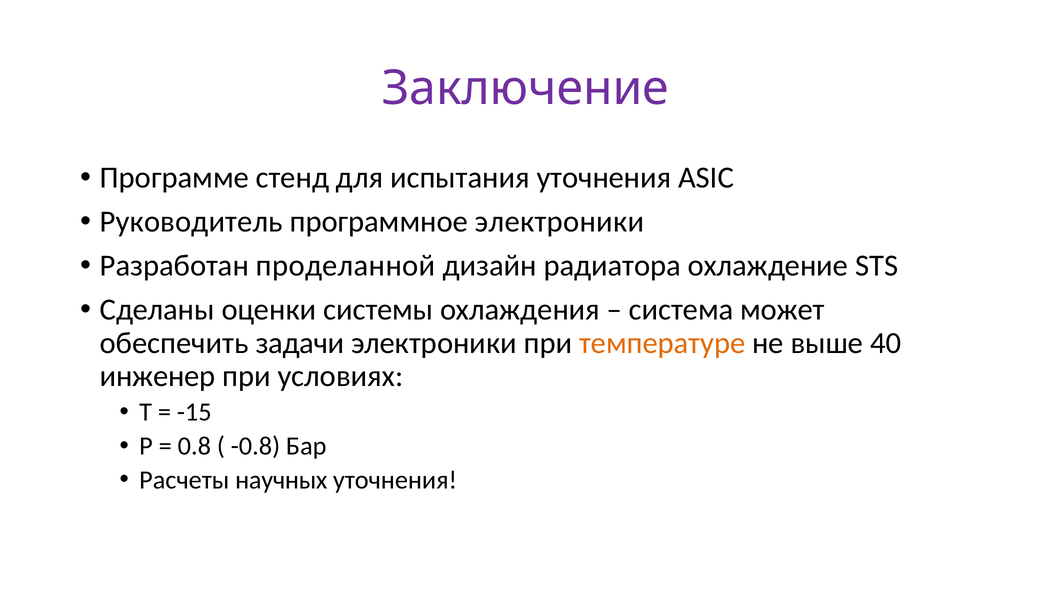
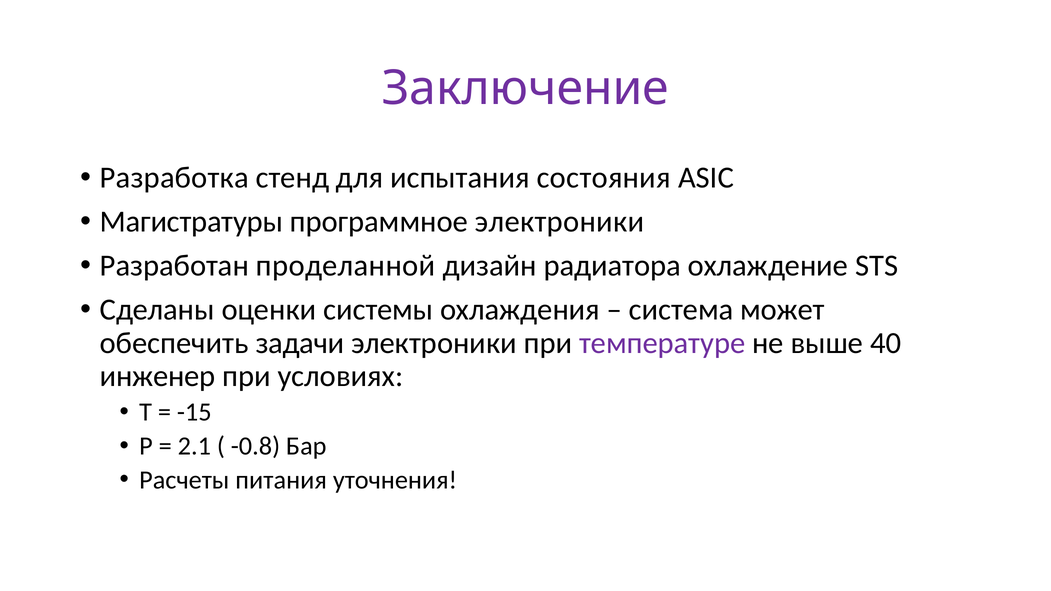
Программе: Программе -> Разработка (174, 178)
испытания уточнения: уточнения -> состояния (604, 178)
Руководитель: Руководитель -> Магистратуры (191, 222)
температуре colour: orange -> purple (662, 343)
0.8: 0.8 -> 2.1 (194, 446)
научных: научных -> питания (281, 480)
